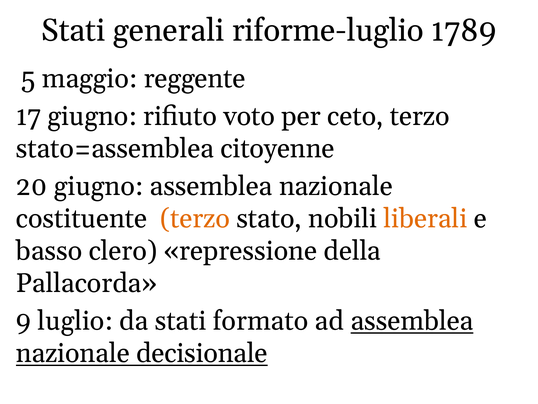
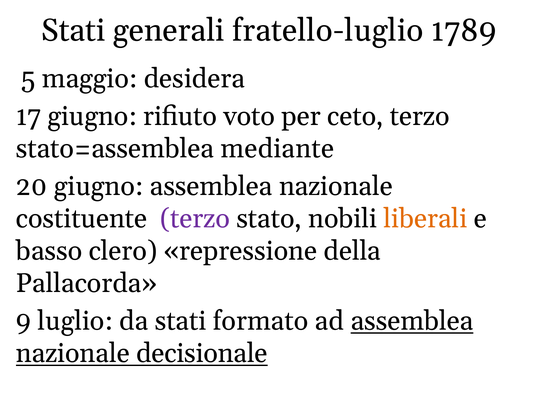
riforme-luglio: riforme-luglio -> fratello-luglio (328, 31)
reggente: reggente -> desidera (194, 78)
citoyenne: citoyenne -> mediante (277, 148)
terzo colour: orange -> purple (195, 218)
